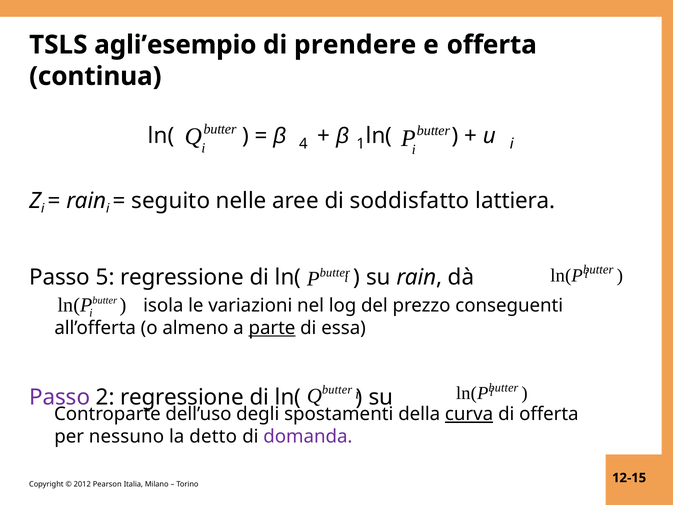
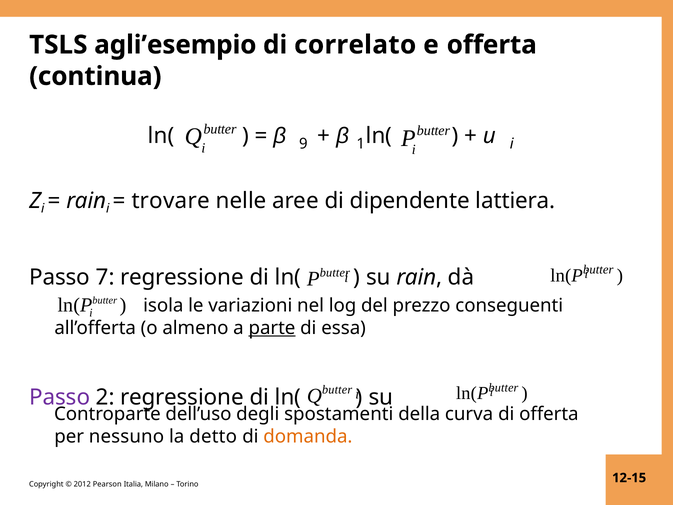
prendere: prendere -> correlato (355, 45)
4: 4 -> 9 (303, 144)
seguito: seguito -> trovare (171, 201)
soddisfatto: soddisfatto -> dipendente (410, 201)
5: 5 -> 7 (105, 277)
curva underline: present -> none (469, 414)
domanda colour: purple -> orange (308, 436)
